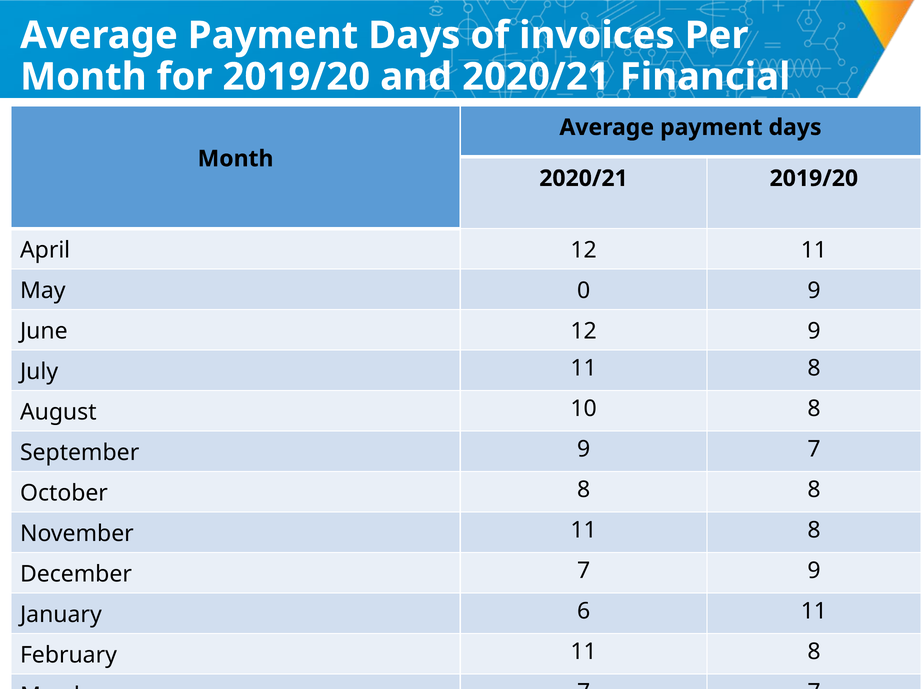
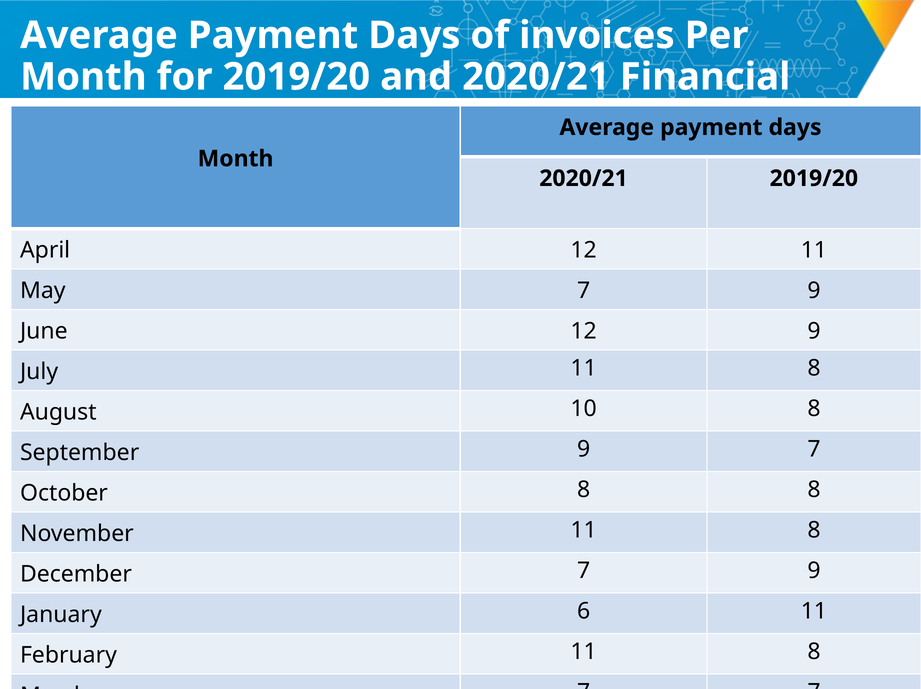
May 0: 0 -> 7 (584, 291)
